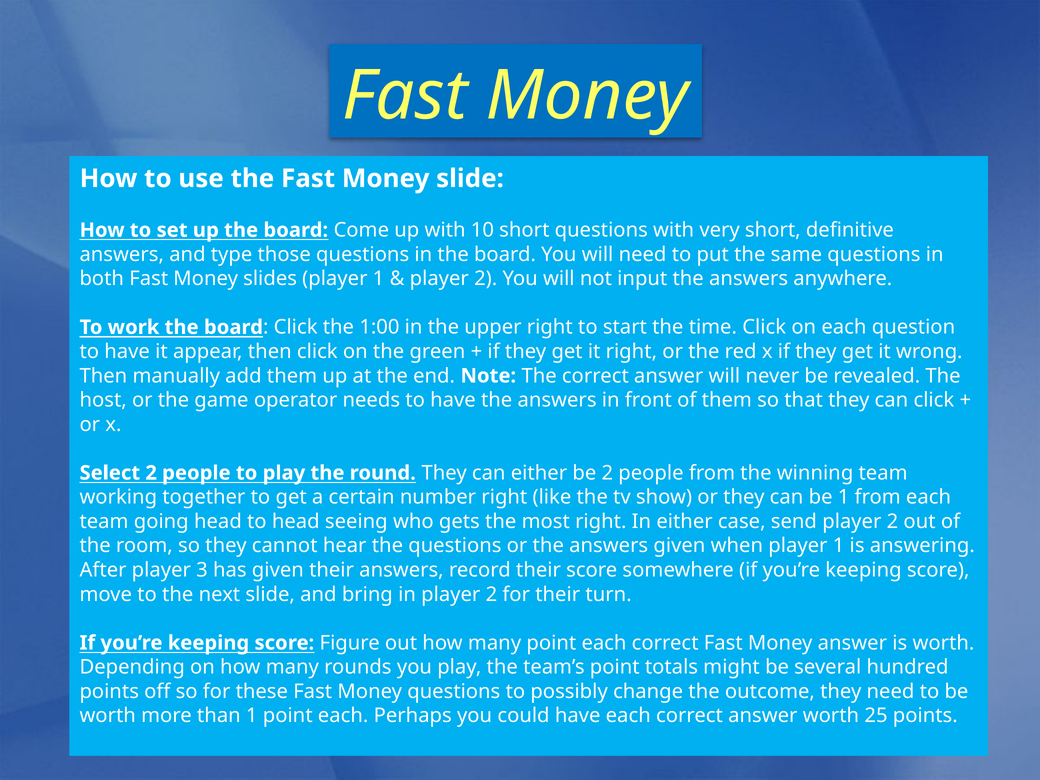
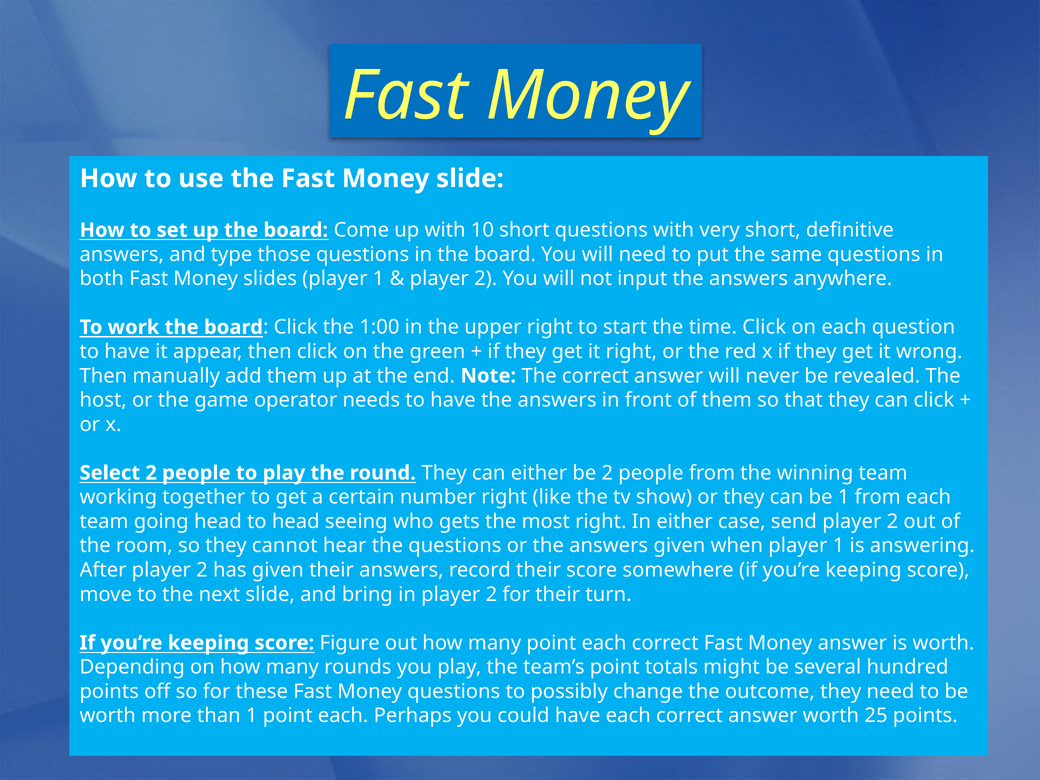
After player 3: 3 -> 2 (202, 570)
